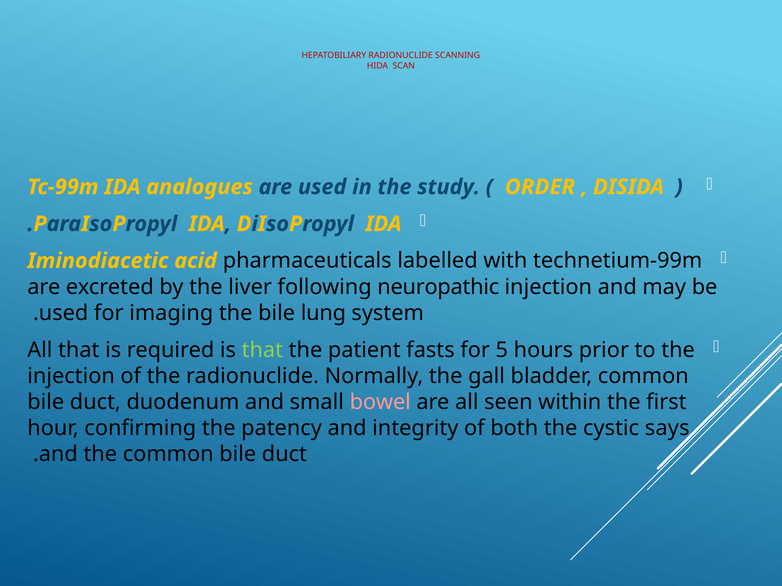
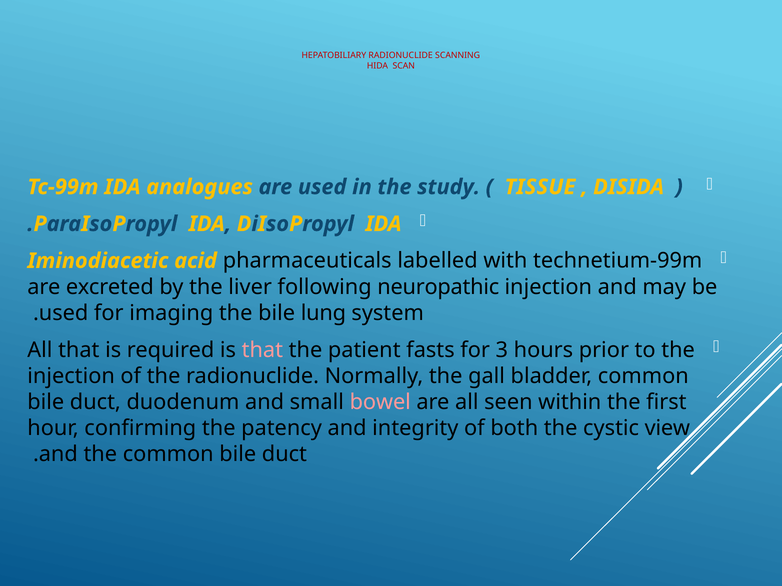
ORDER: ORDER -> TISSUE (540, 187)
that colour: light green -> pink (262, 350)
5: 5 -> 3 (502, 350)
says: says -> view (667, 428)
